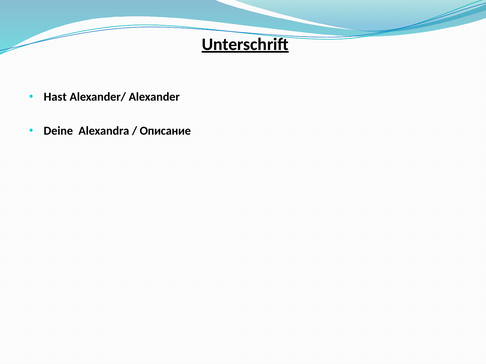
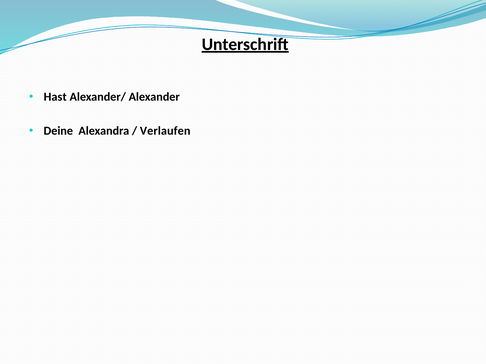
Описание: Описание -> Verlaufen (165, 131)
